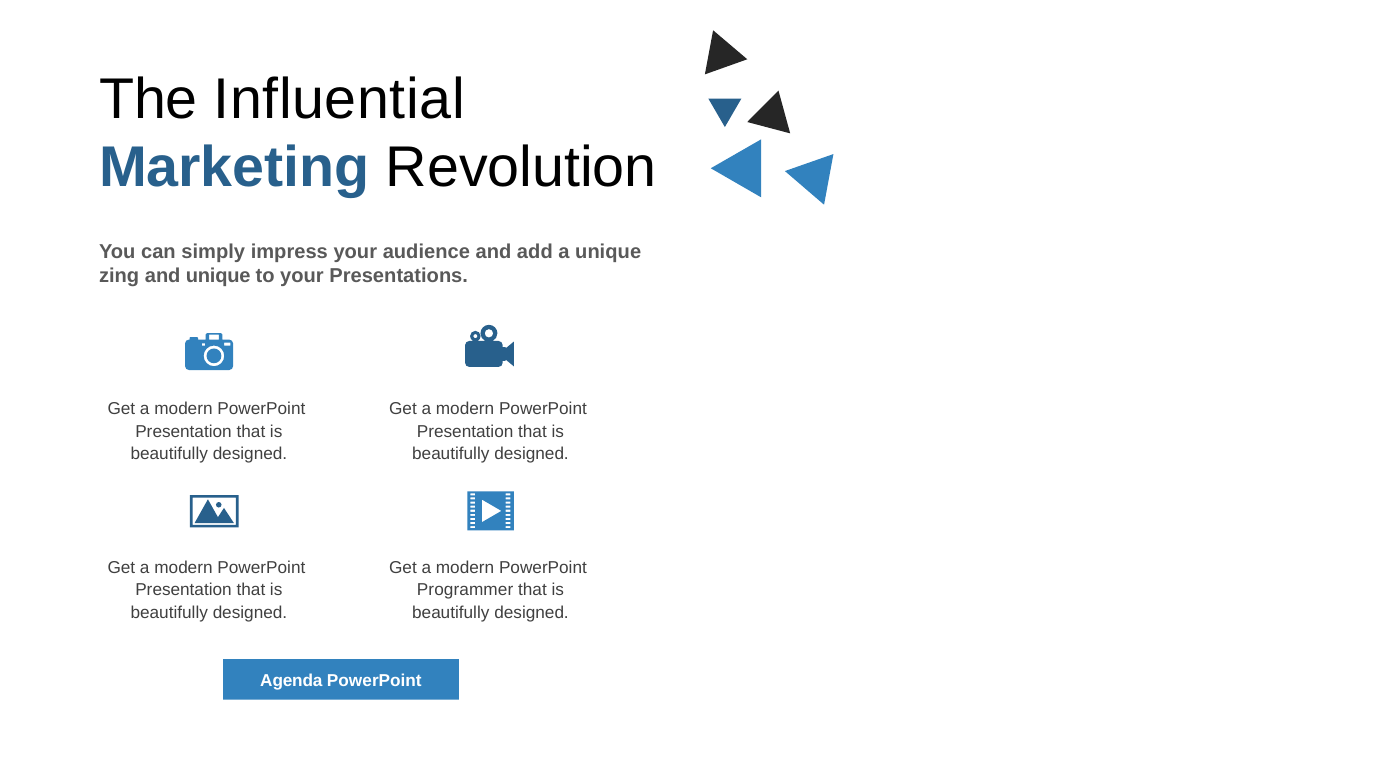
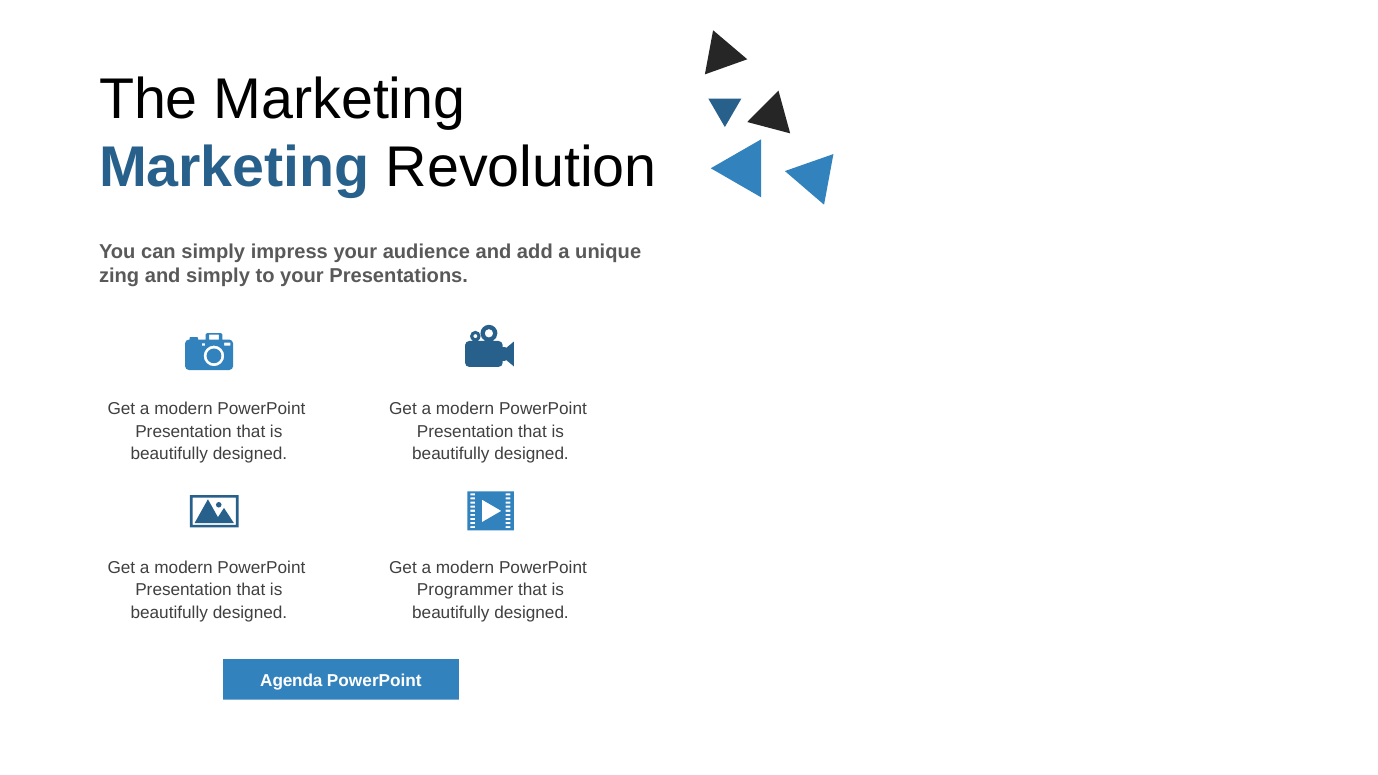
The Influential: Influential -> Marketing (340, 99)
and unique: unique -> simply (218, 276)
